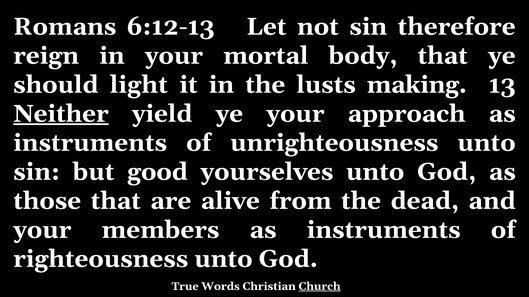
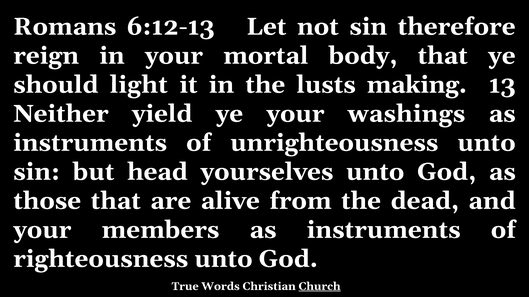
Neither underline: present -> none (61, 114)
approach: approach -> washings (406, 114)
good: good -> head (157, 172)
